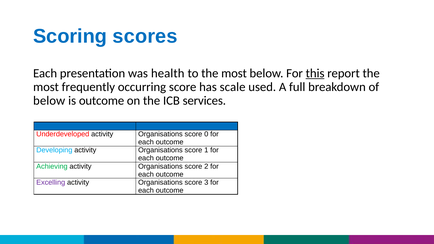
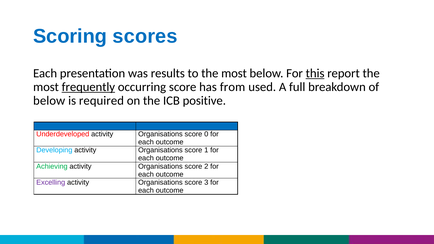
health: health -> results (168, 73)
frequently underline: none -> present (88, 87)
scale: scale -> from (233, 87)
is outcome: outcome -> required (101, 101)
services: services -> positive (204, 101)
